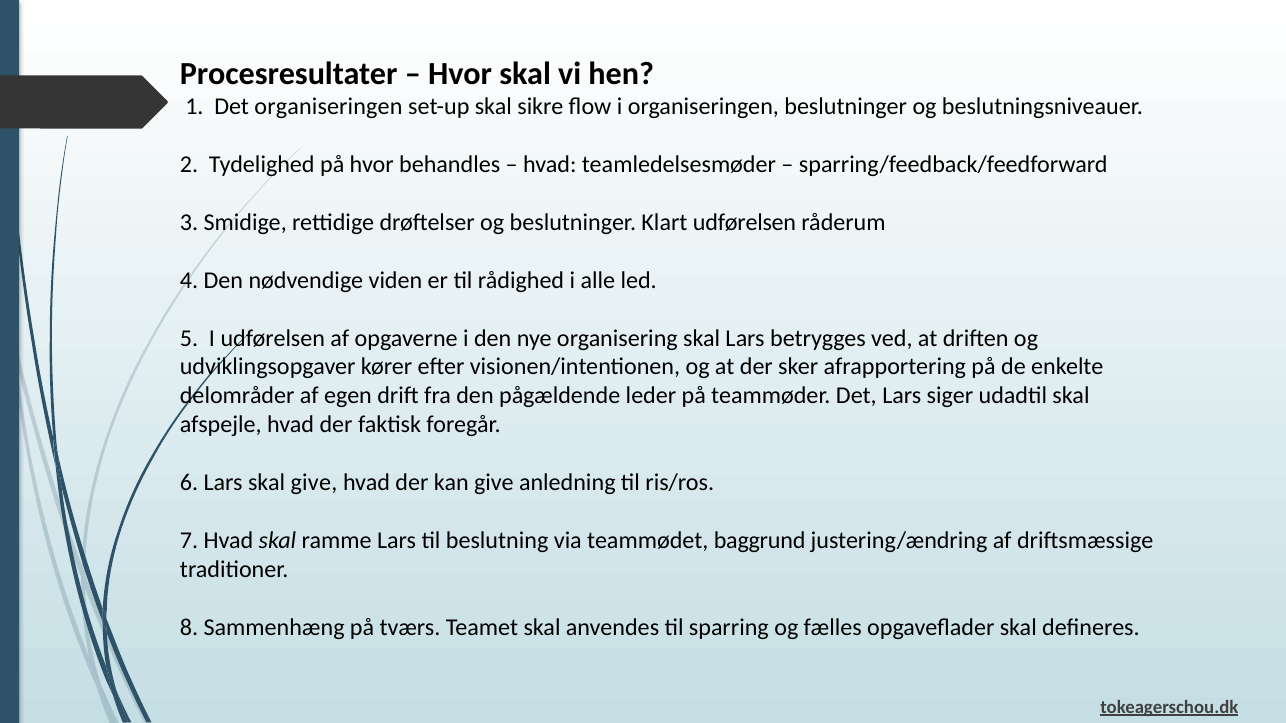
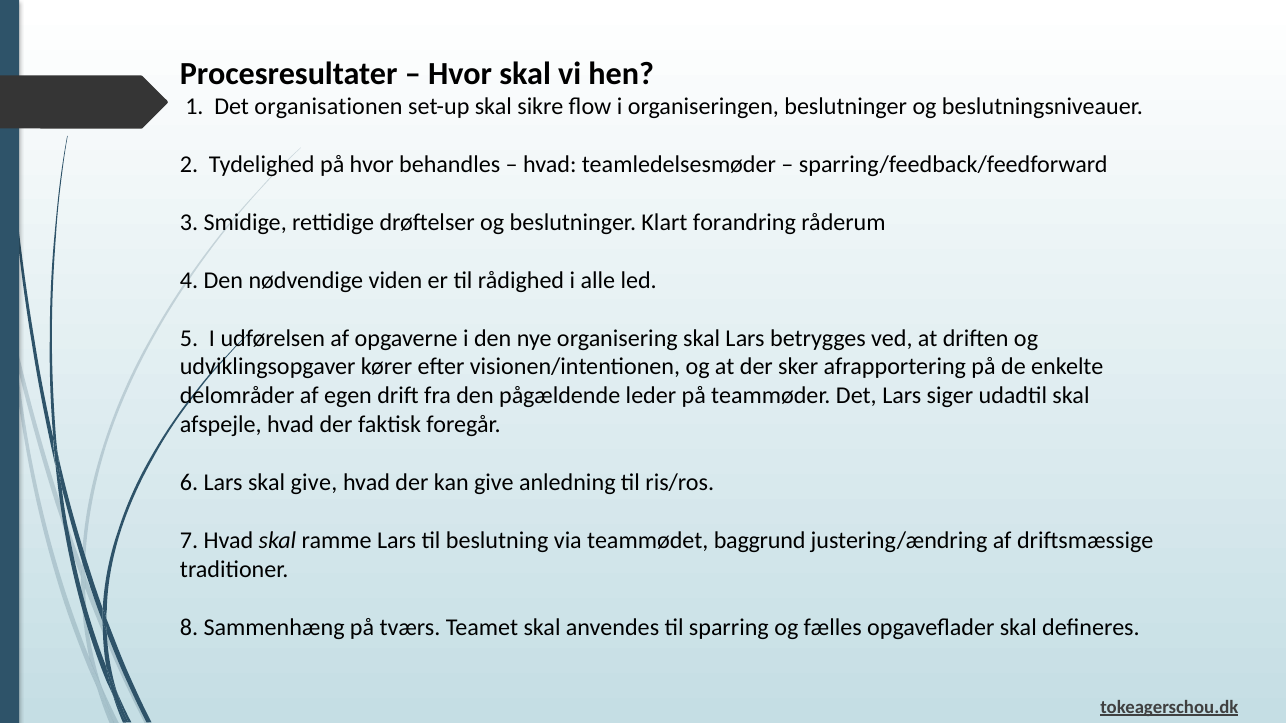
Det organiseringen: organiseringen -> organisationen (329, 107)
Klart udførelsen: udførelsen -> forandring (744, 222)
